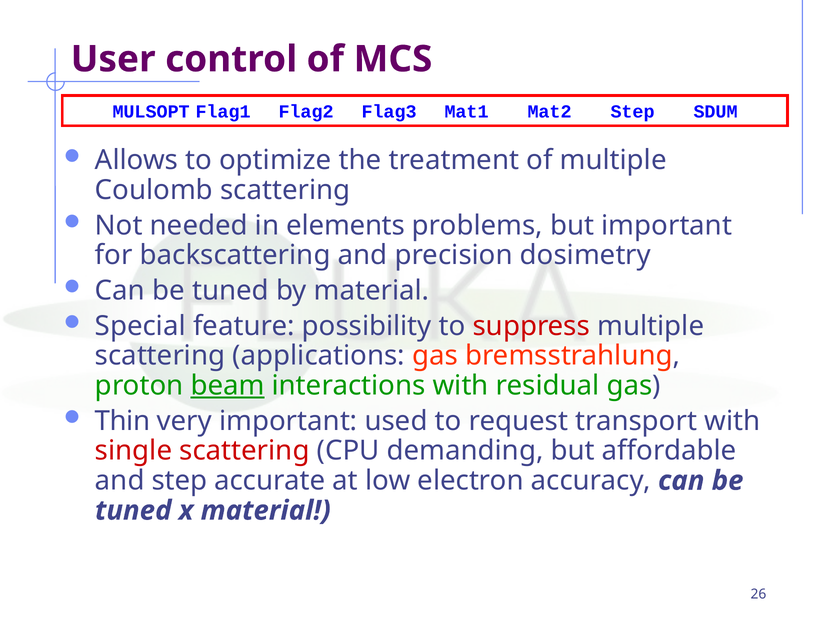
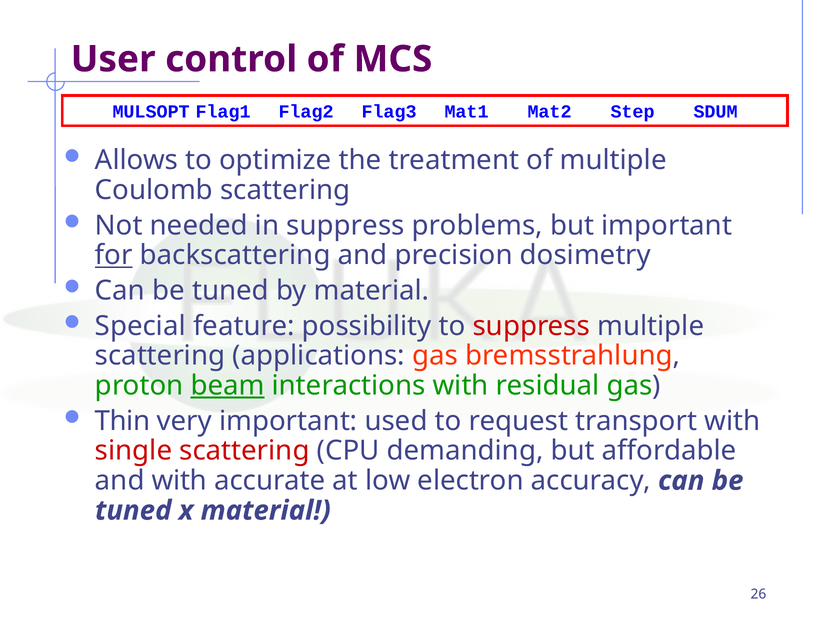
in elements: elements -> suppress (346, 226)
for underline: none -> present (114, 255)
and step: step -> with (179, 481)
